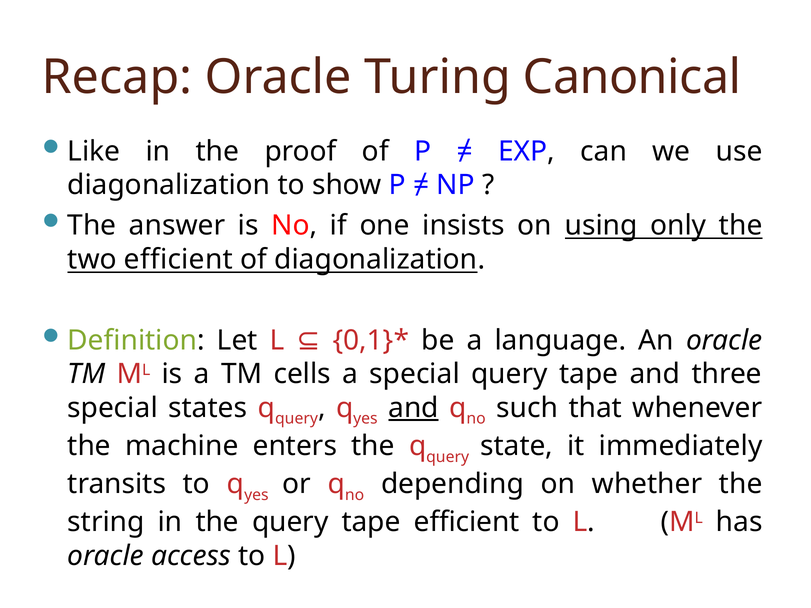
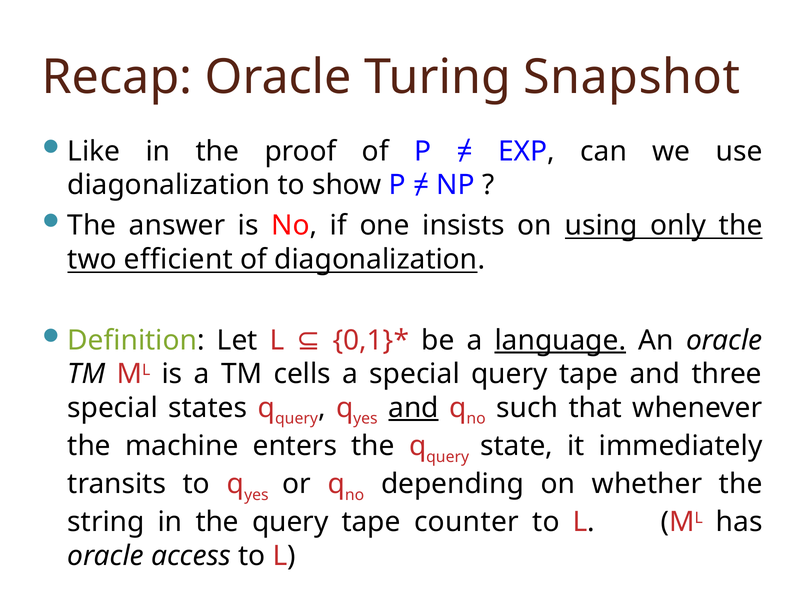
Canonical: Canonical -> Snapshot (632, 77)
language underline: none -> present (560, 340)
tape efficient: efficient -> counter (466, 522)
